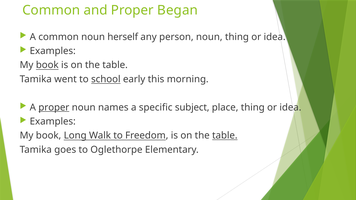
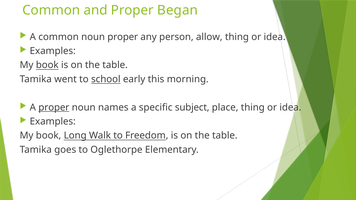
noun herself: herself -> proper (123, 37)
person noun: noun -> allow (209, 37)
table underline: present -> none (225, 136)
